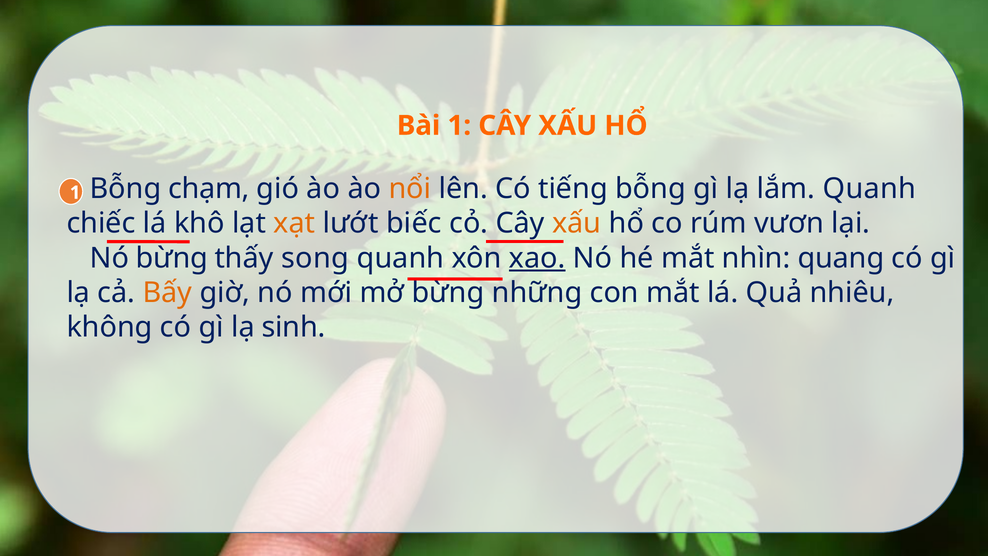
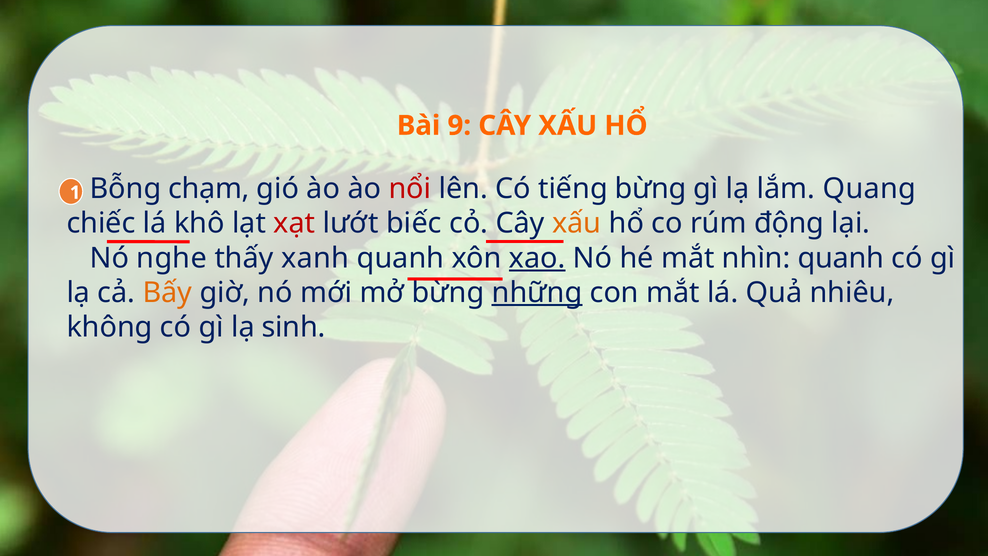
Bài 1: 1 -> 9 (459, 126)
nổi colour: orange -> red (410, 189)
tiếng bỗng: bỗng -> bừng (651, 189)
lắm Quanh: Quanh -> Quang (870, 189)
xạt colour: orange -> red (294, 223)
vươn: vươn -> động (789, 223)
Nó bừng: bừng -> nghe (172, 258)
song: song -> xanh (315, 258)
nhìn quang: quang -> quanh (841, 258)
những underline: none -> present (537, 292)
